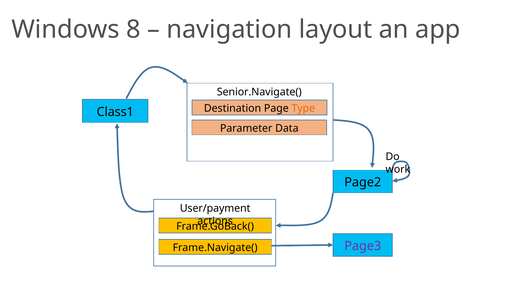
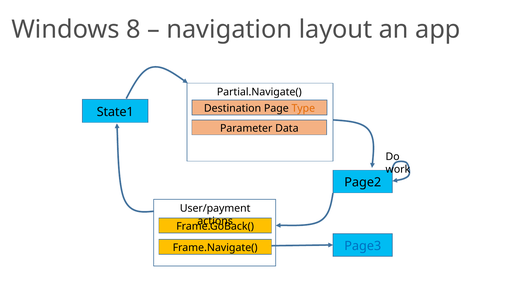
Senior.Navigate(: Senior.Navigate( -> Partial.Navigate( (259, 92)
Class1: Class1 -> State1 (115, 112)
Page3 colour: purple -> blue (363, 246)
